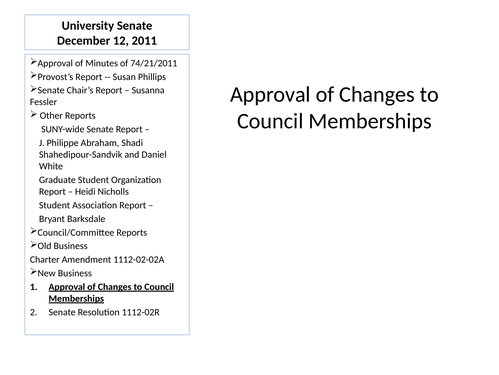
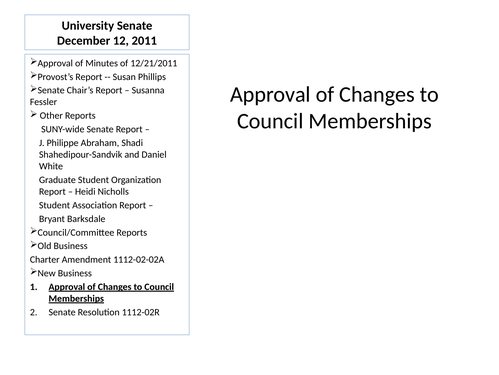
74/21/2011: 74/21/2011 -> 12/21/2011 (154, 63)
